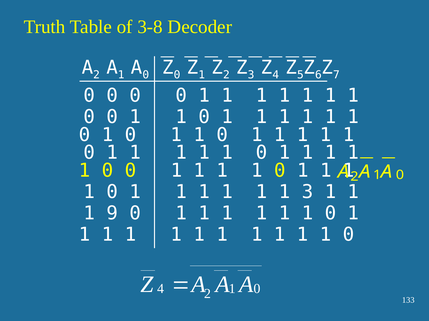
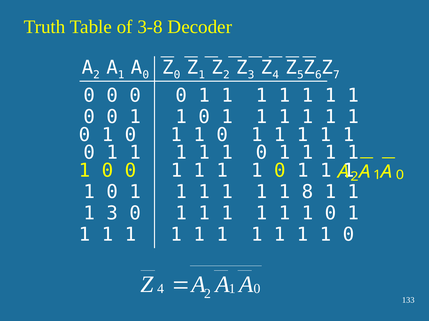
1 3: 3 -> 8 (307, 192)
1 9: 9 -> 3 (112, 214)
